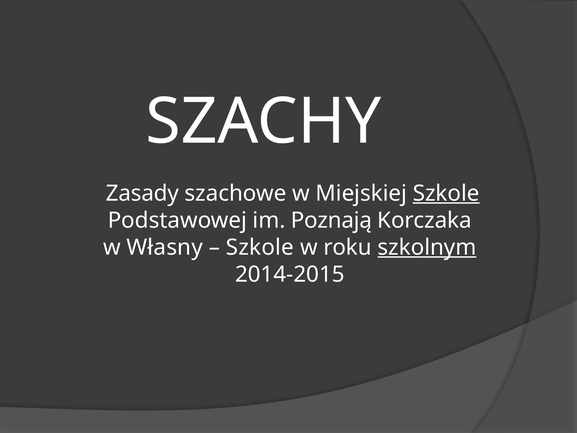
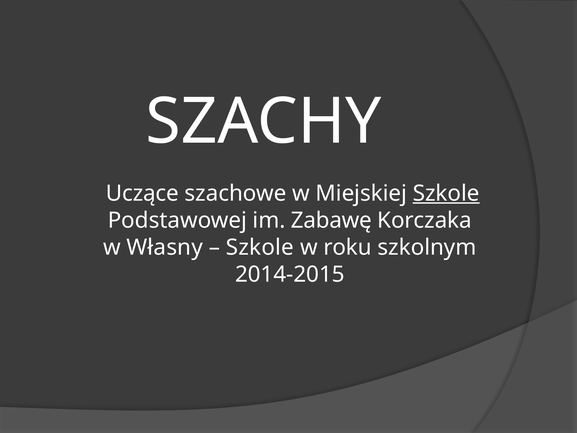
Zasady: Zasady -> Uczące (142, 193)
Poznają: Poznają -> Zabawę (331, 220)
szkolnym underline: present -> none (427, 247)
